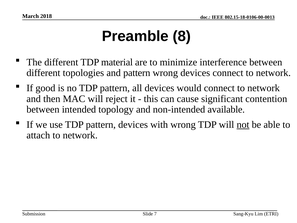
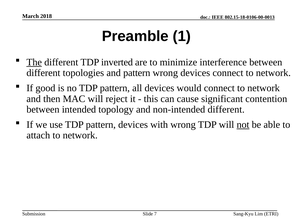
8: 8 -> 1 (182, 36)
The underline: none -> present (34, 62)
material: material -> inverted (117, 62)
non-intended available: available -> different (226, 109)
